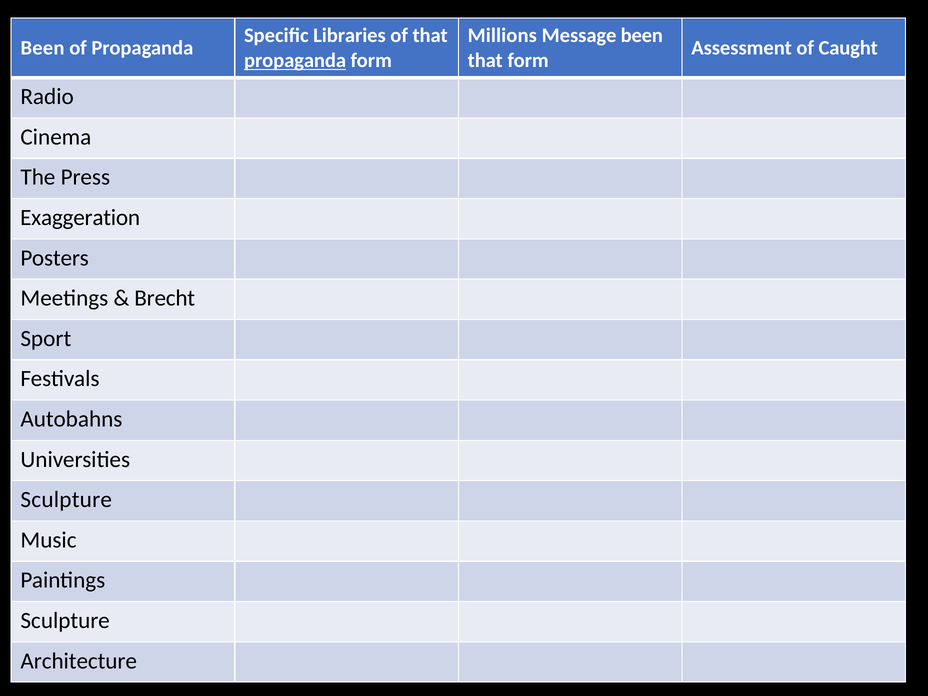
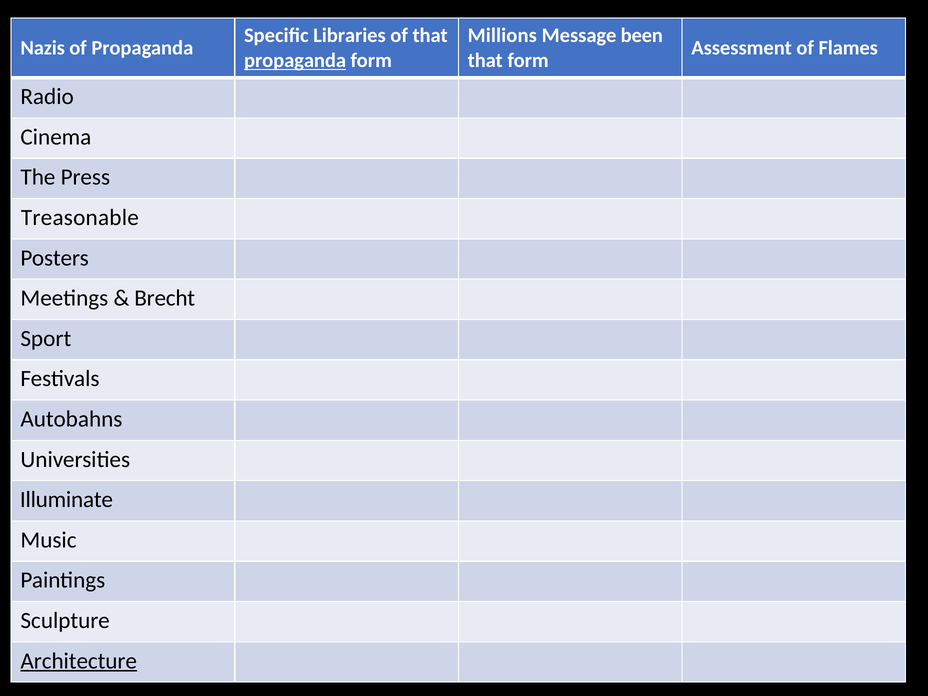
Been: Been -> Nazis (43, 48)
Caught: Caught -> Flames (848, 48)
Exaggeration: Exaggeration -> Treasonable (80, 218)
Sculpture: Sculpture -> Illuminate (66, 500)
Architecture underline: none -> present (79, 661)
